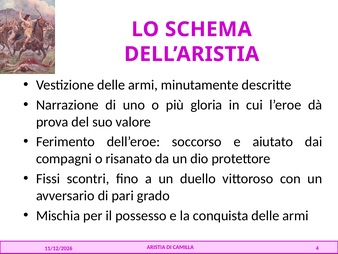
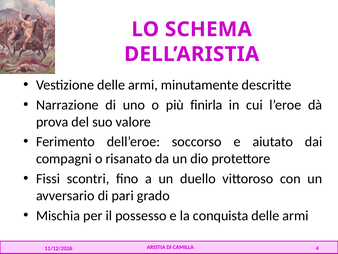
gloria: gloria -> finirla (206, 105)
